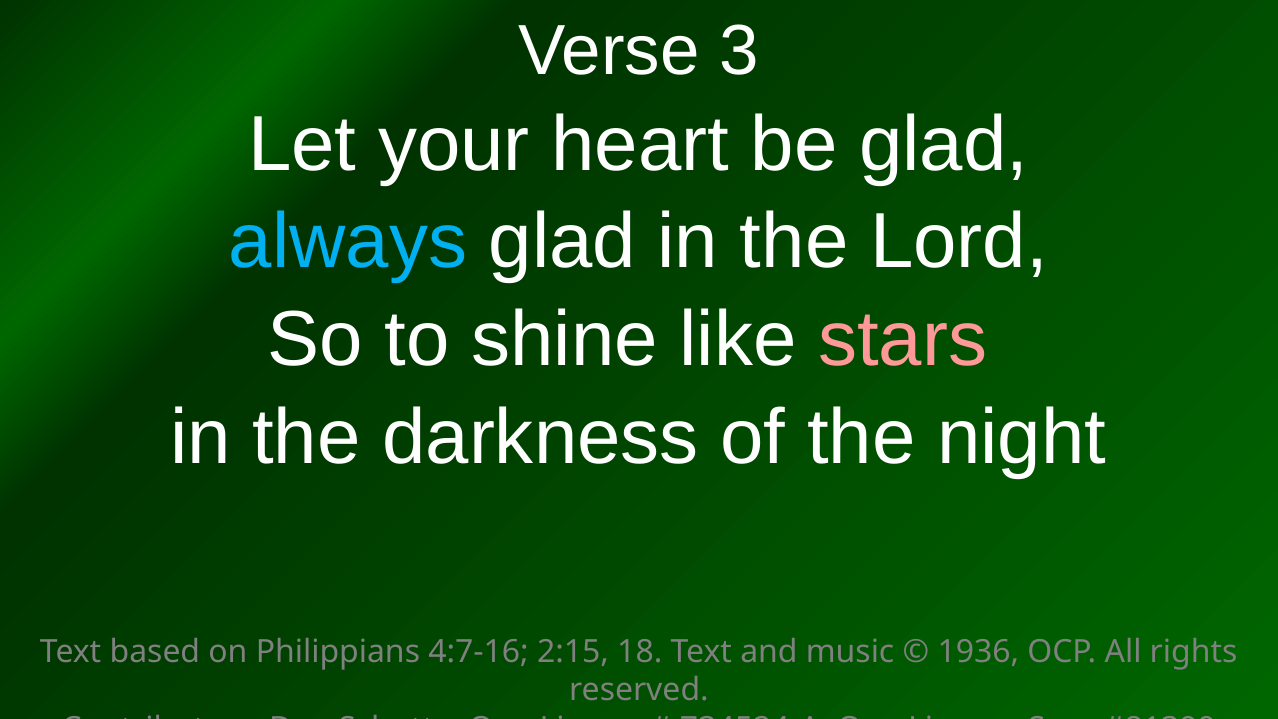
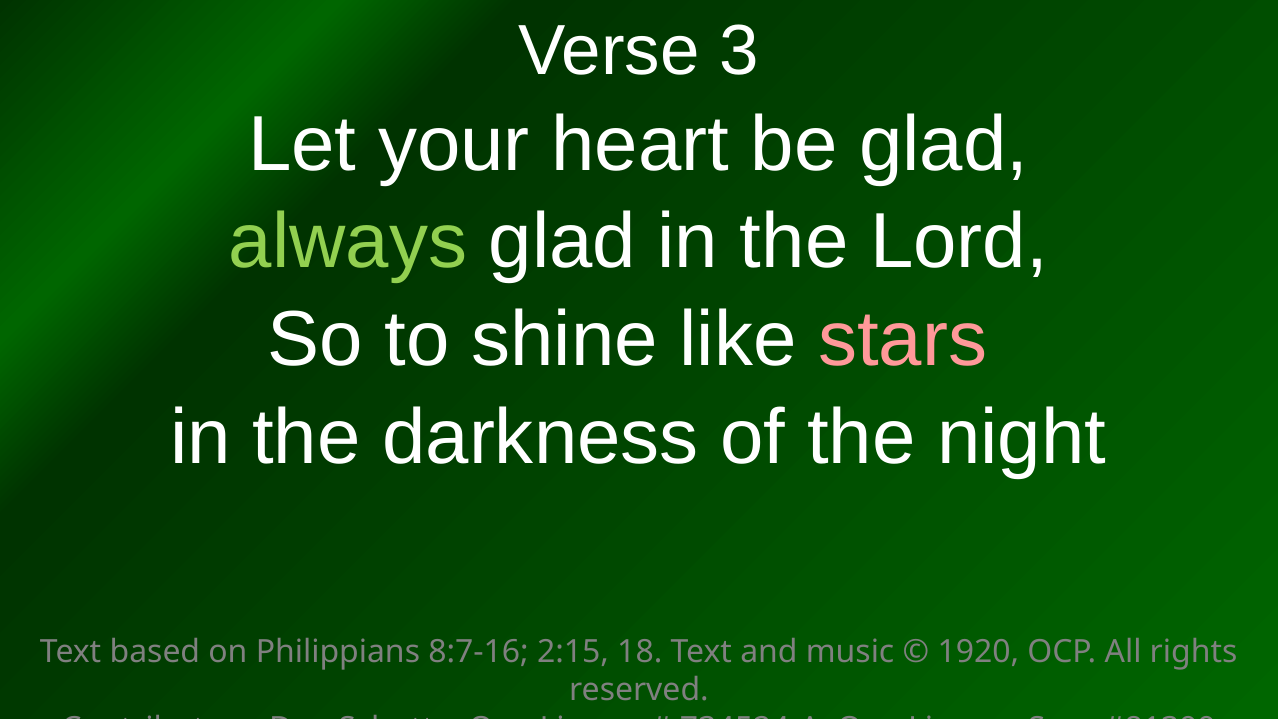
always colour: light blue -> light green (348, 242)
4:7-16: 4:7-16 -> 8:7-16 (479, 652)
1936: 1936 -> 1920 (978, 652)
